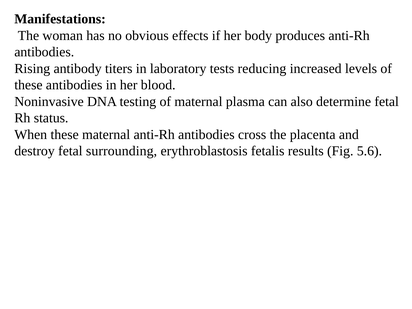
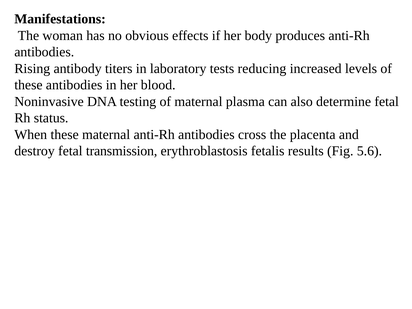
surrounding: surrounding -> transmission (122, 151)
